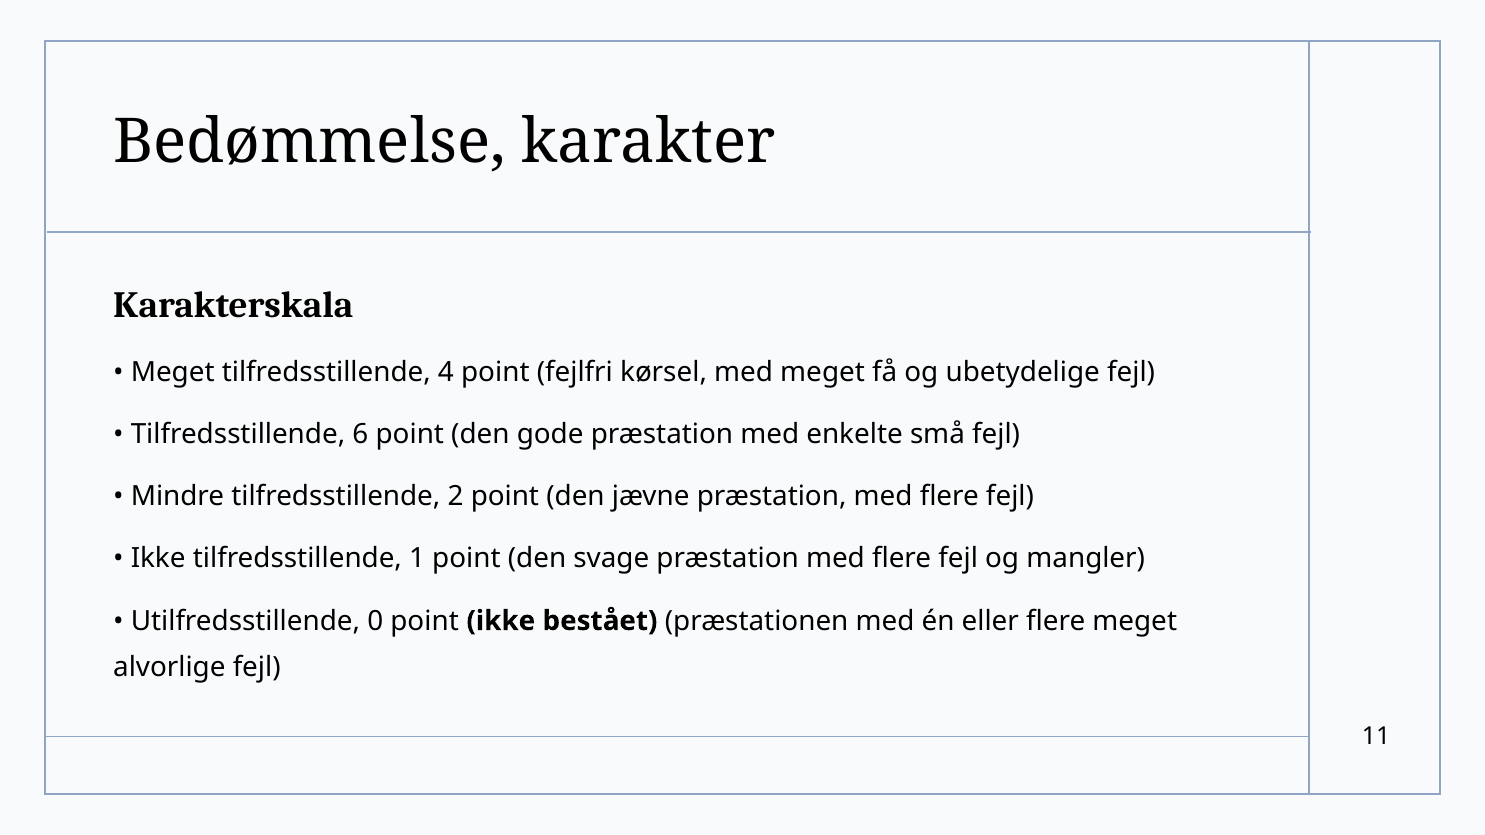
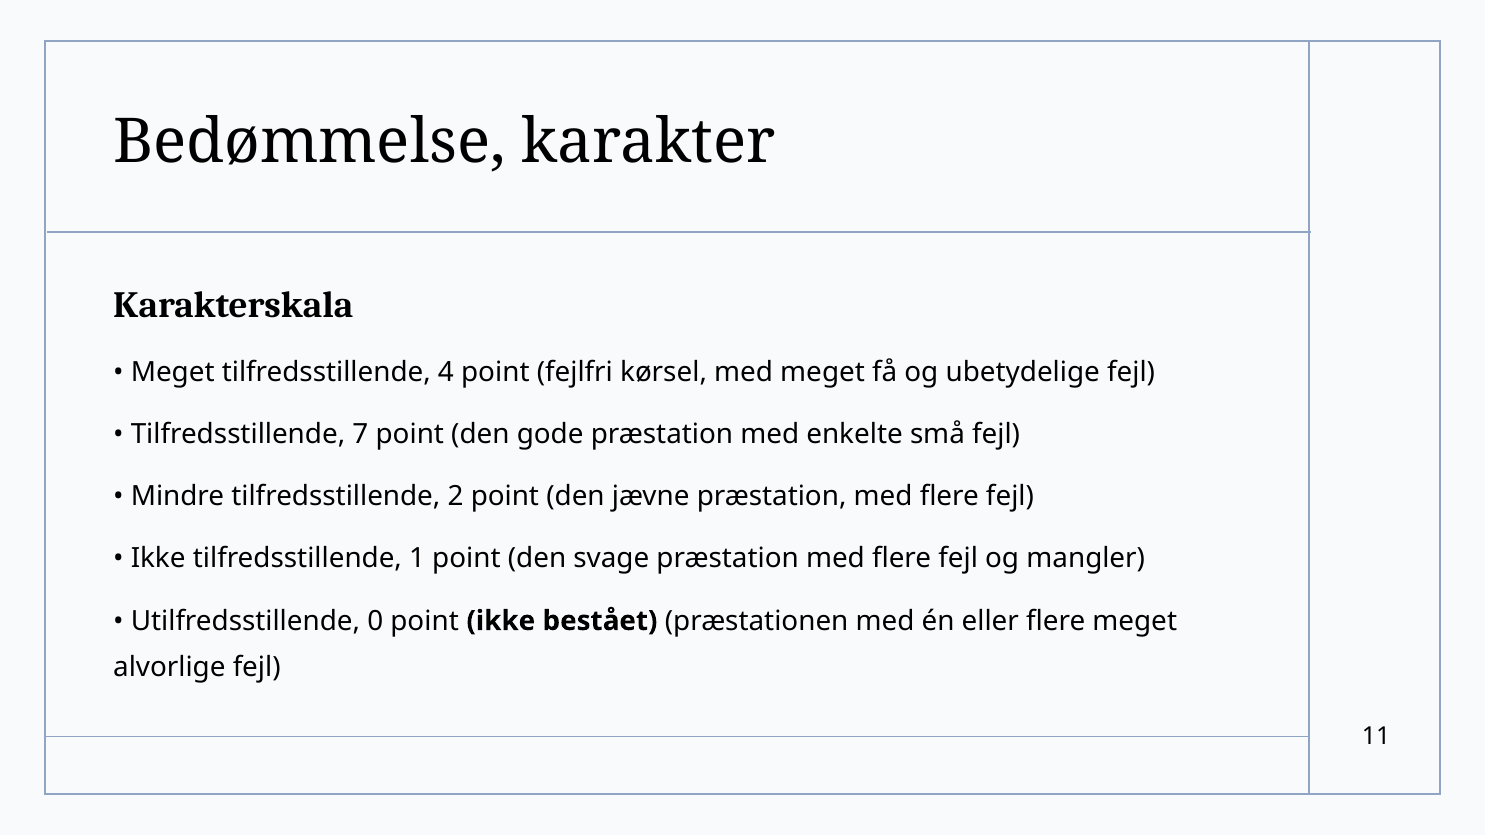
6: 6 -> 7 (360, 434)
